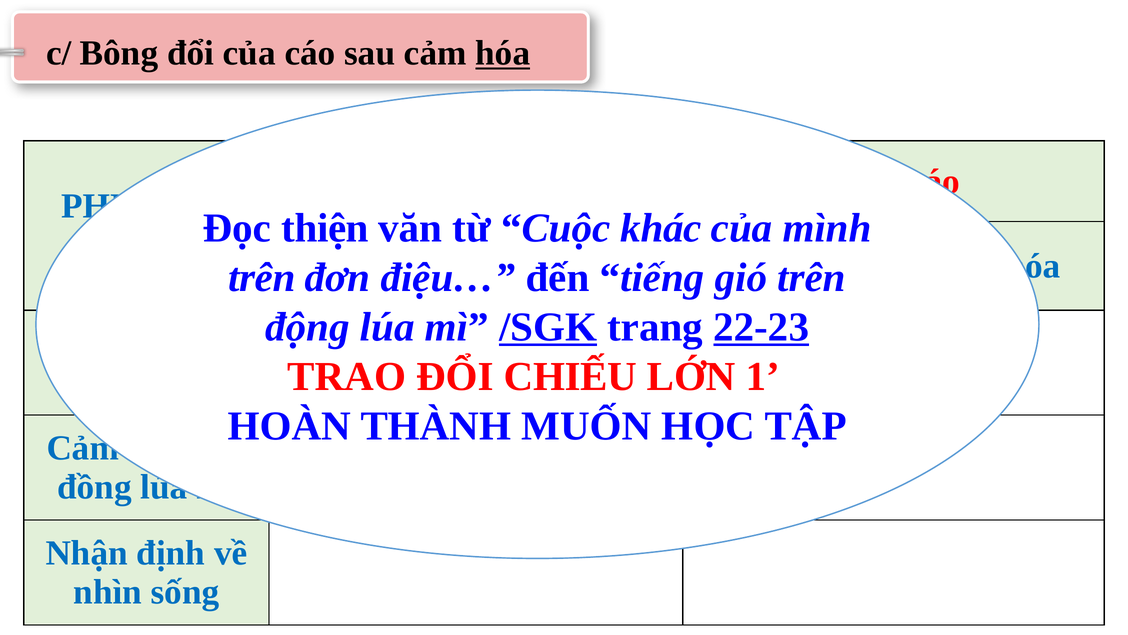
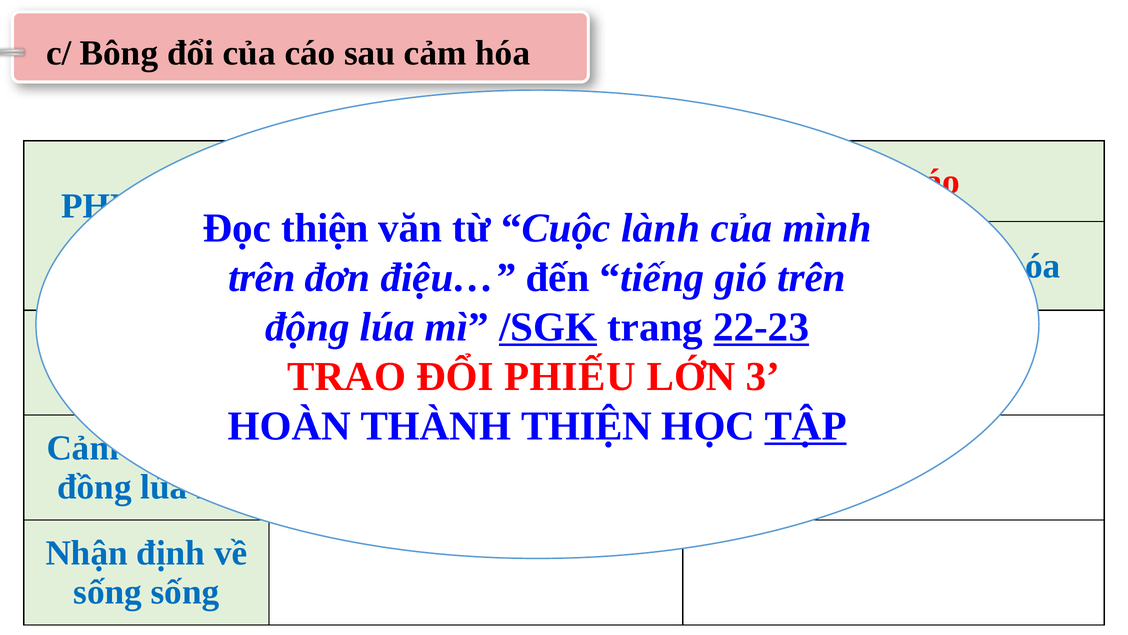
hóa underline: present -> none (503, 53)
khác: khác -> lành (661, 228)
ĐỔI CHIẾU: CHIẾU -> PHIẾU (570, 376)
LỚN 1: 1 -> 3 (763, 376)
THÀNH MUỐN: MUỐN -> THIỆN (587, 426)
TẬP underline: none -> present (806, 426)
nhìn: nhìn -> sống (108, 592)
